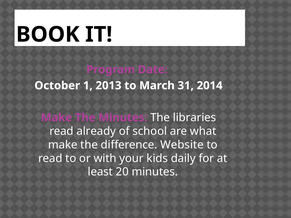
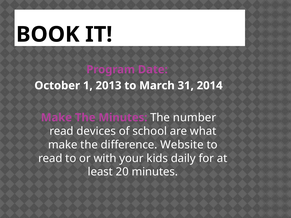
libraries: libraries -> number (194, 118)
already: already -> devices (96, 131)
